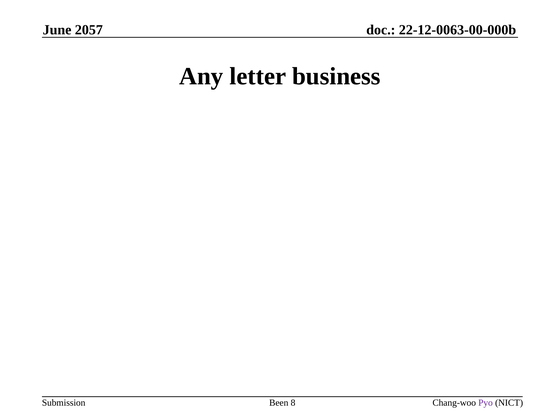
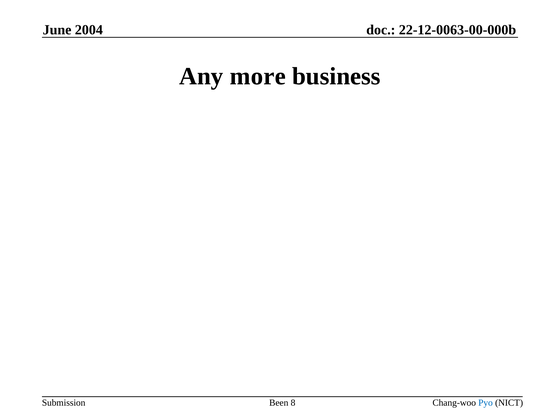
2057: 2057 -> 2004 (89, 30)
letter: letter -> more (258, 76)
Pyo colour: purple -> blue (486, 403)
